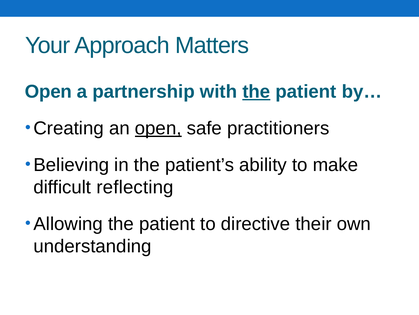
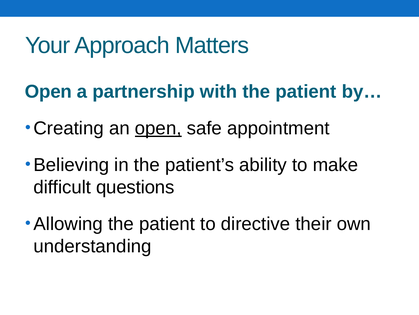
the underline: present -> none (256, 91)
practitioners: practitioners -> appointment (278, 128)
reflecting: reflecting -> questions (135, 187)
